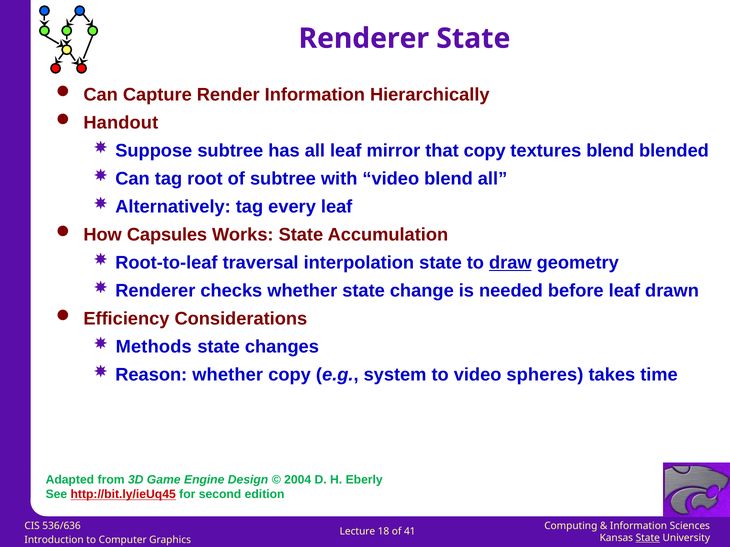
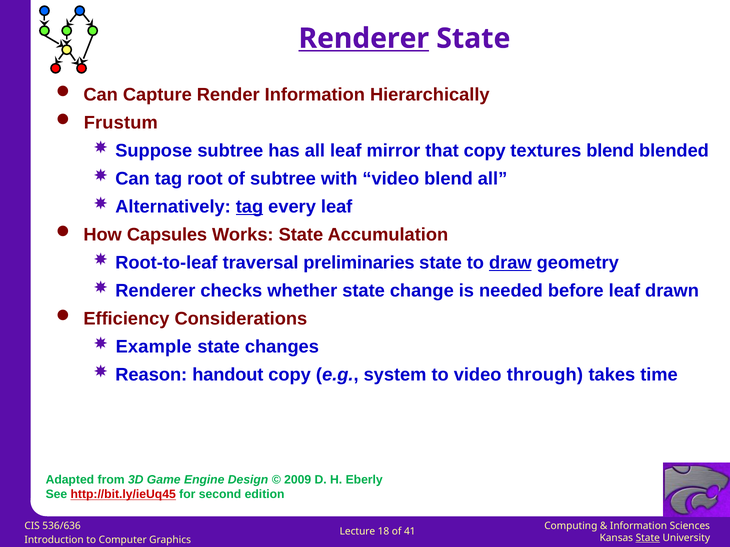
Renderer underline: none -> present (364, 38)
Handout: Handout -> Frustum (121, 123)
tag underline: none -> present (249, 207)
interpolation: interpolation -> preliminaries (359, 263)
Methods: Methods -> Example (154, 347)
Reason whether: whether -> handout (228, 375)
spheres: spheres -> through (545, 375)
2004: 2004 -> 2009 (298, 480)
